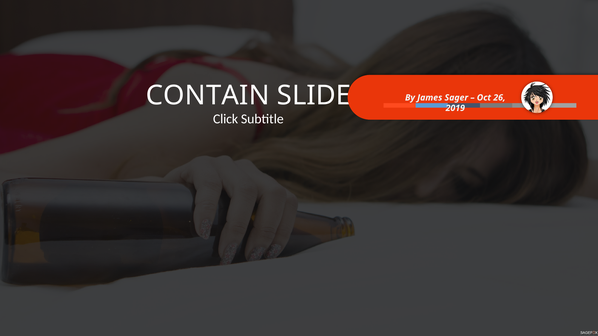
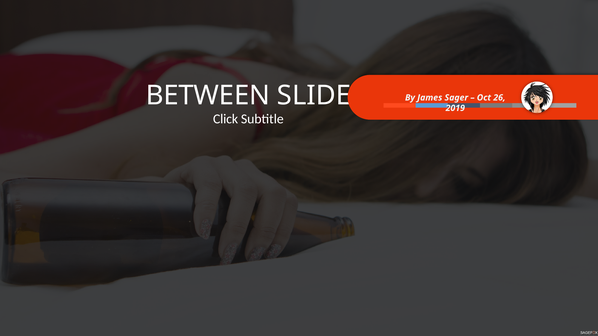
CONTAIN: CONTAIN -> BETWEEN (208, 95)
